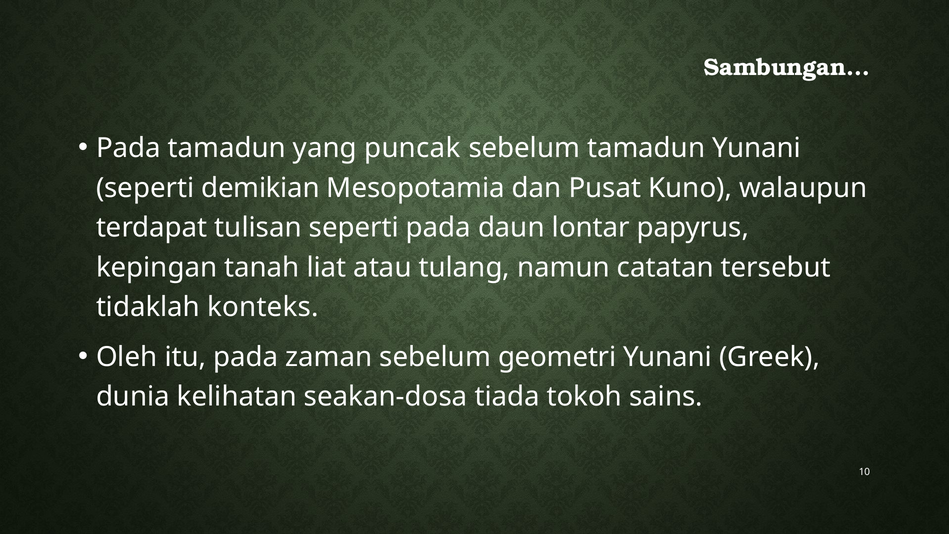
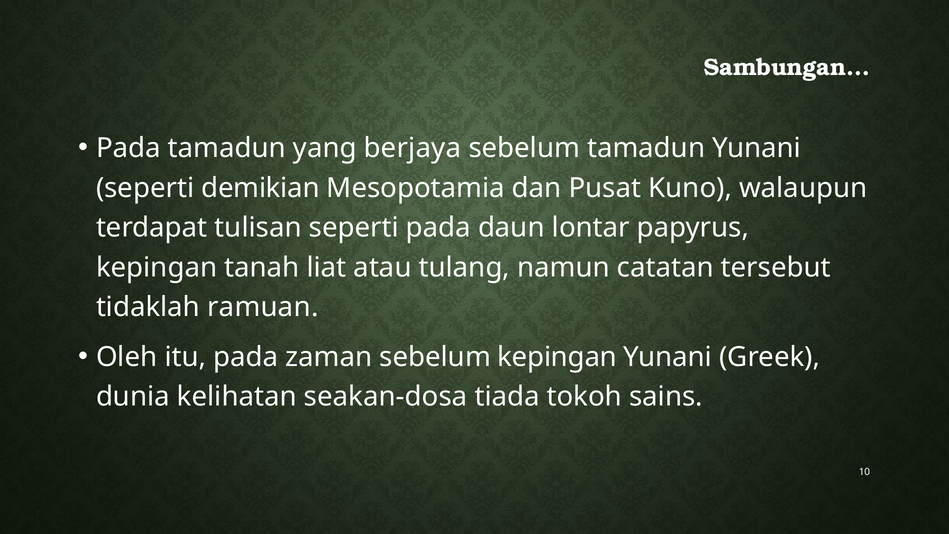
puncak: puncak -> berjaya (412, 148)
konteks: konteks -> ramuan (263, 307)
sebelum geometri: geometri -> kepingan (557, 357)
